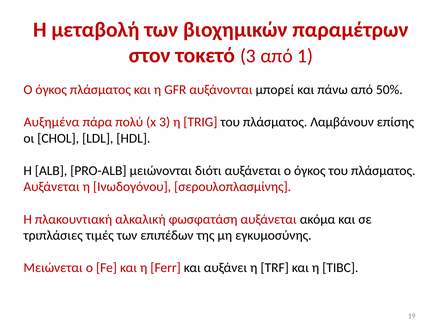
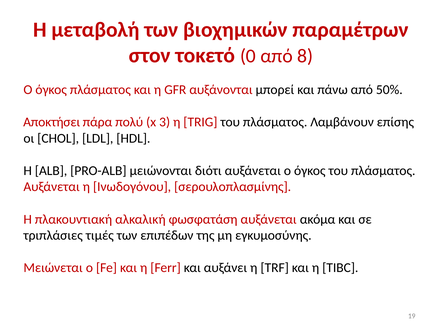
τοκετό 3: 3 -> 0 (248, 56)
1: 1 -> 8 (305, 56)
Αυξημένα: Αυξημένα -> Αποκτήσει (52, 122)
